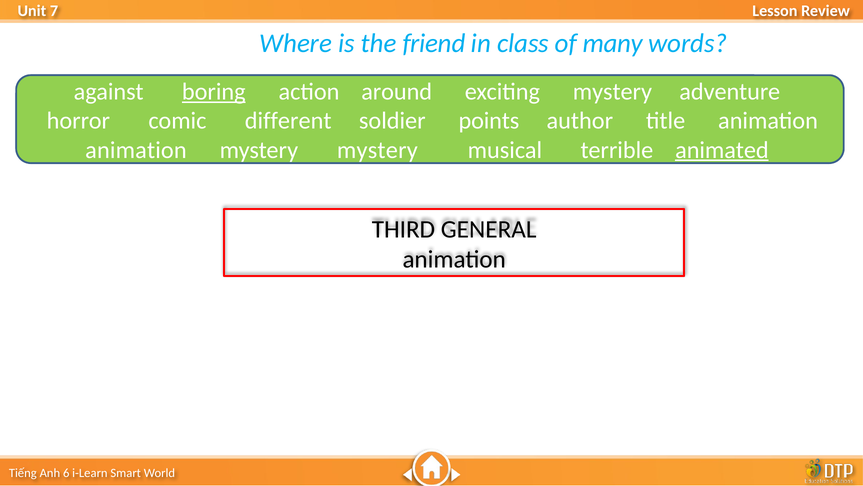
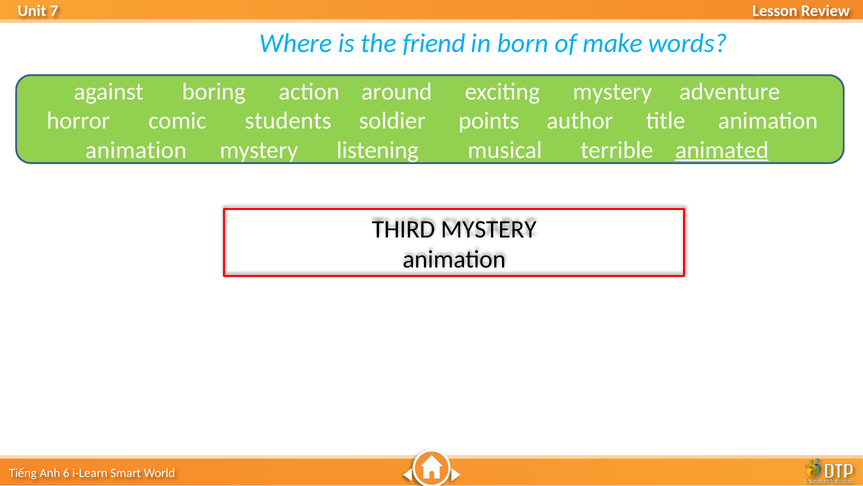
class: class -> born (523, 43)
many: many -> make (613, 43)
boring underline: present -> none (214, 92)
different: different -> students (288, 121)
mystery mystery: mystery -> listening (378, 150)
THIRD GENERAL: GENERAL -> MYSTERY (489, 229)
